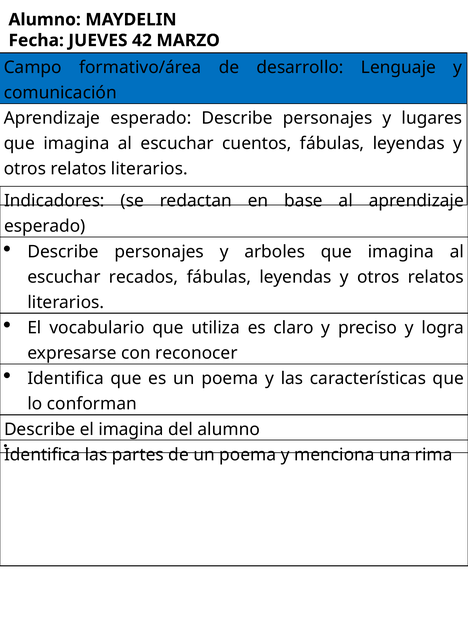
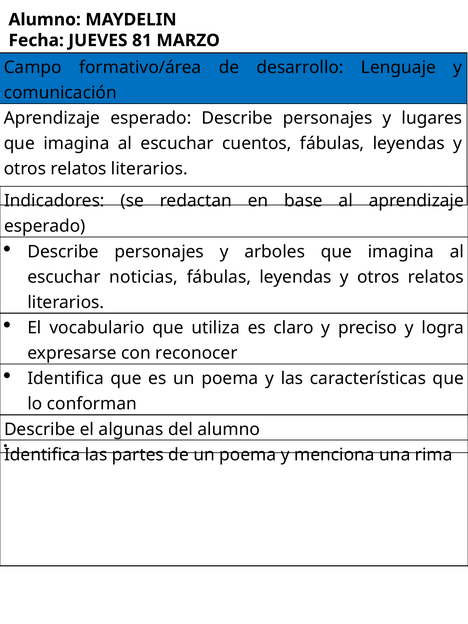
42: 42 -> 81 (142, 40)
recados: recados -> noticias (144, 277)
el imagina: imagina -> algunas (131, 429)
